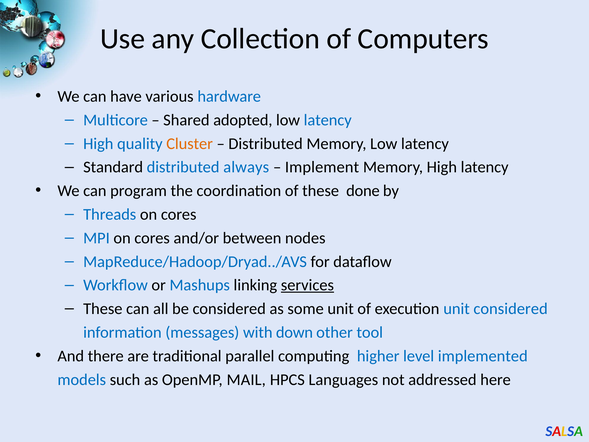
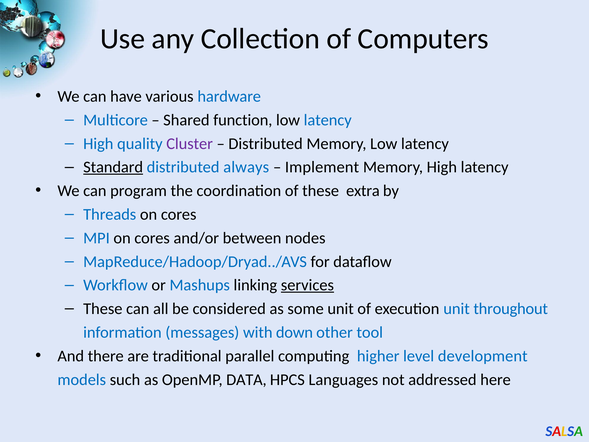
adopted: adopted -> function (243, 120)
Cluster colour: orange -> purple (190, 144)
Standard underline: none -> present (113, 167)
done: done -> extra (363, 191)
unit considered: considered -> throughout (511, 309)
implemented: implemented -> development (483, 356)
MAIL: MAIL -> DATA (246, 379)
